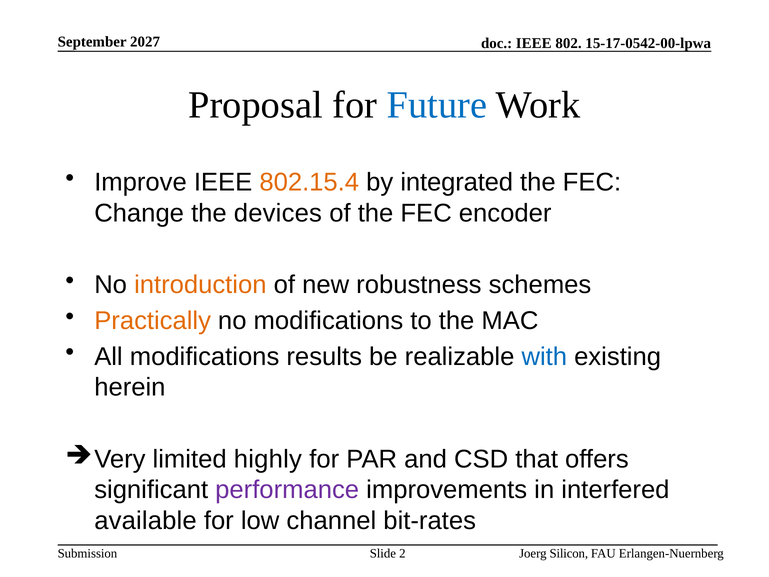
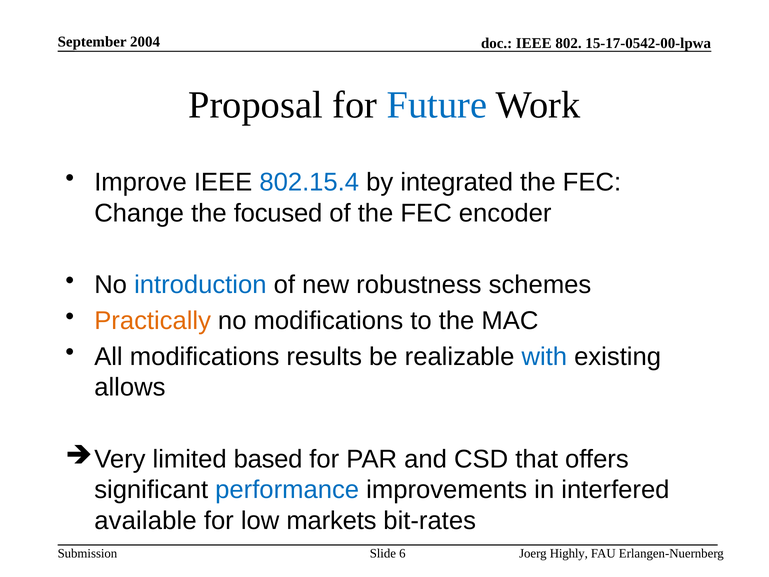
2027: 2027 -> 2004 (145, 42)
802.15.4 colour: orange -> blue (309, 182)
devices: devices -> focused (278, 213)
introduction colour: orange -> blue (200, 285)
herein: herein -> allows (130, 387)
highly: highly -> based (268, 459)
performance colour: purple -> blue (287, 490)
channel: channel -> markets (331, 521)
2: 2 -> 6 (402, 553)
Silicon: Silicon -> Highly (569, 553)
